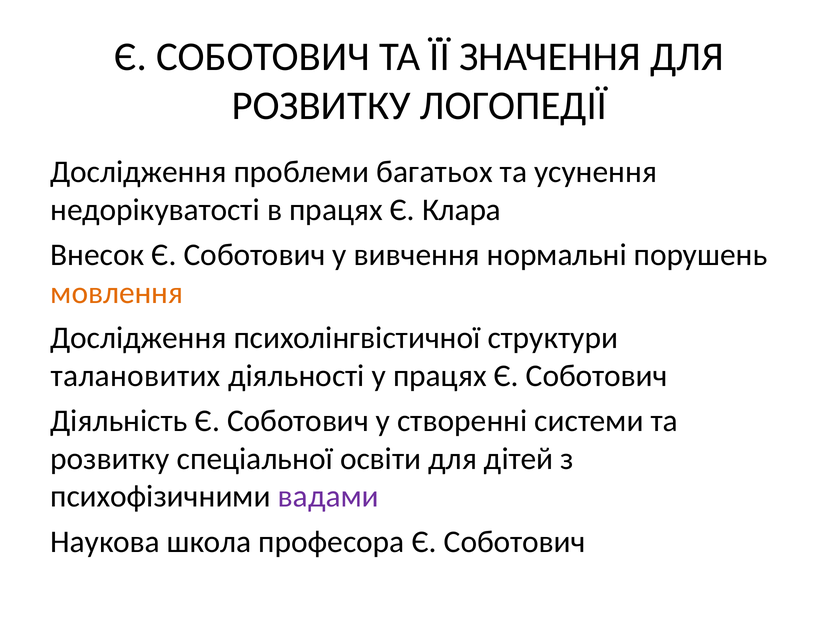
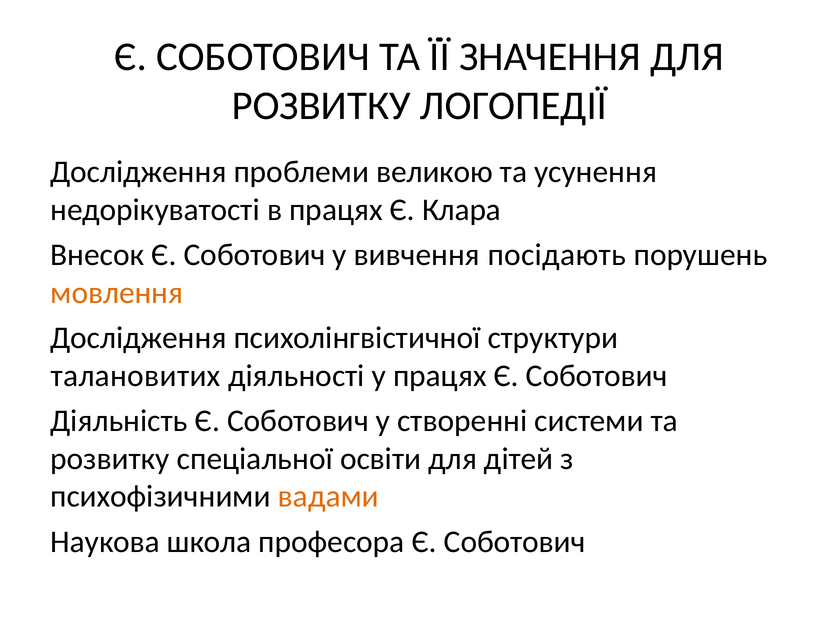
багатьох: багатьох -> великою (435, 172)
нормальні: нормальні -> посідають (557, 255)
вадами colour: purple -> orange (328, 497)
